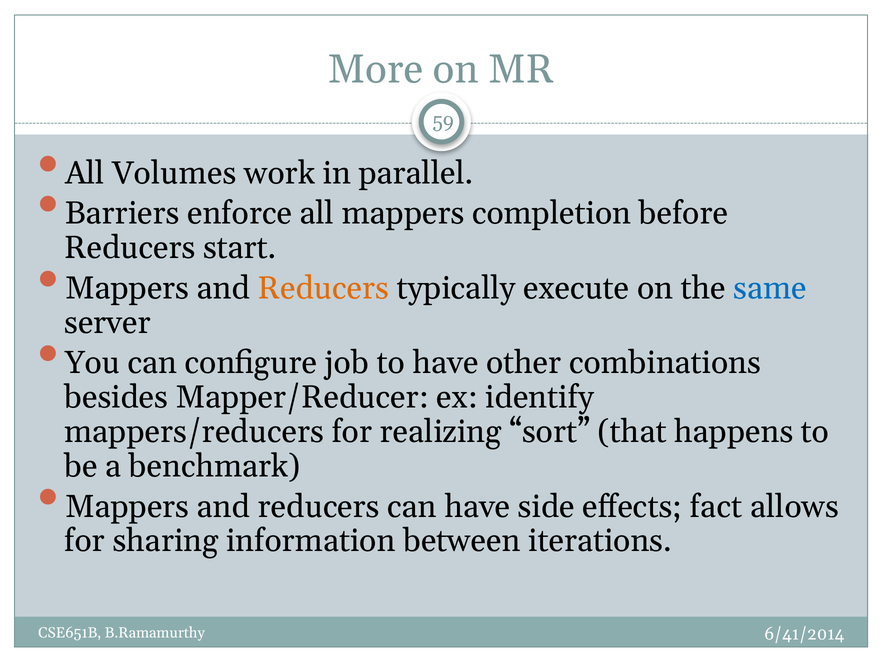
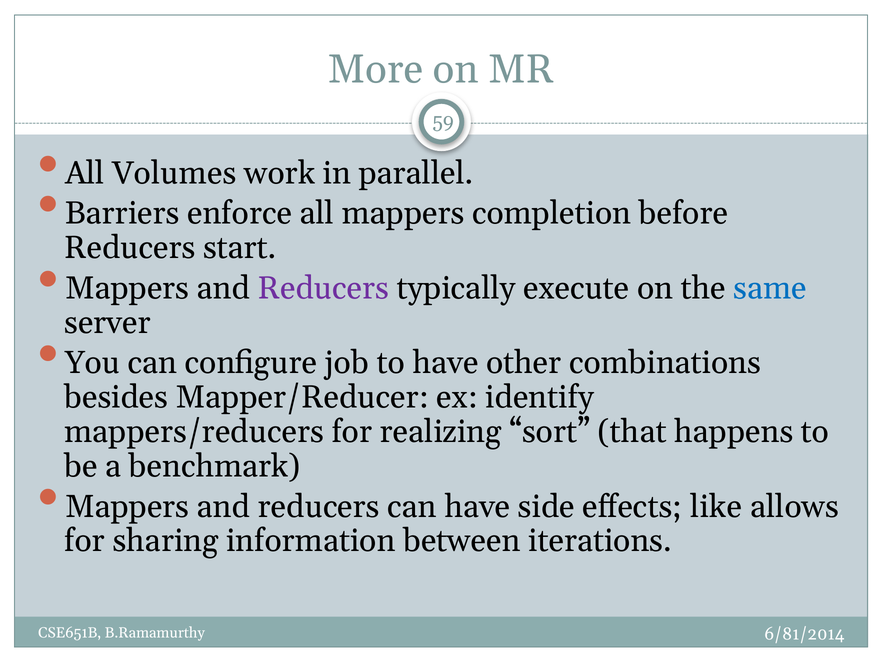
Reducers colour: orange -> purple (323, 288)
fact: fact -> like (716, 507)
6/41/2014: 6/41/2014 -> 6/81/2014 (804, 634)
